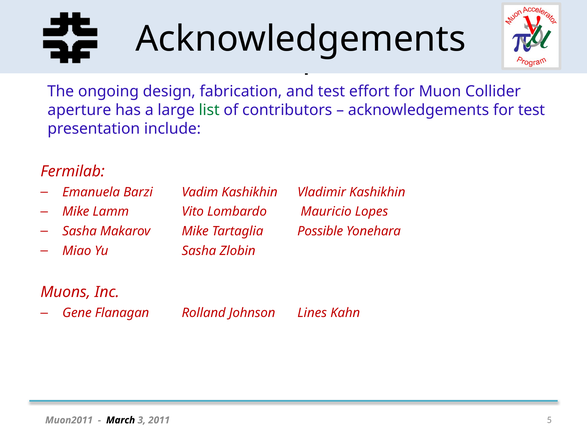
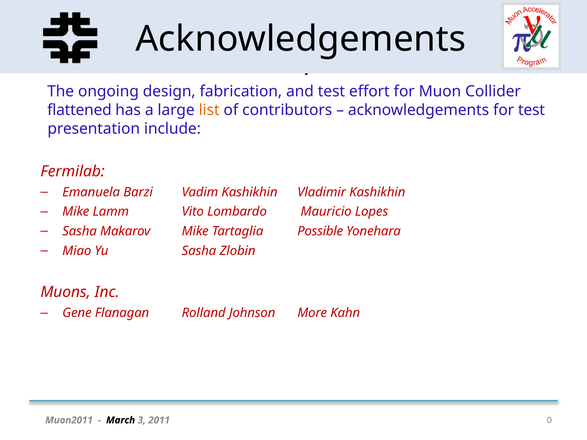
aperture: aperture -> flattened (79, 110)
list colour: green -> orange (209, 110)
Lines: Lines -> More (312, 313)
5: 5 -> 0 (549, 420)
